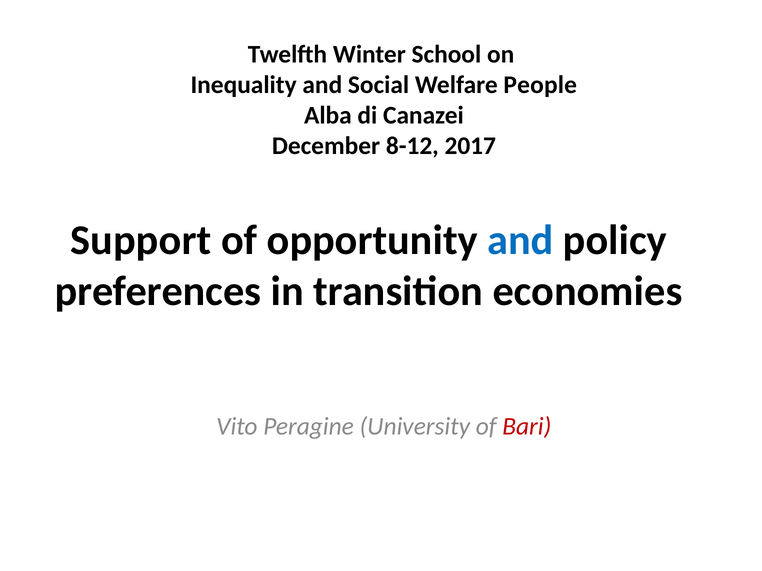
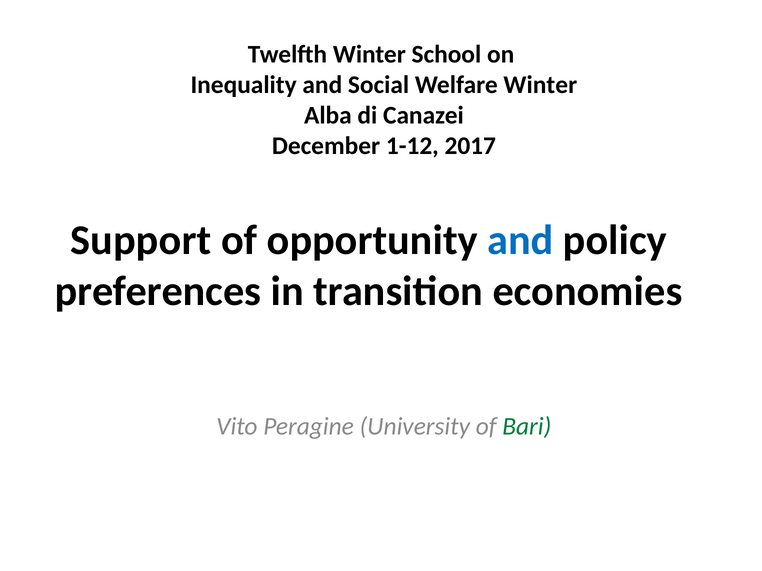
Welfare People: People -> Winter (540, 85)
8-12: 8-12 -> 1-12 (412, 146)
Bari colour: red -> green (527, 427)
